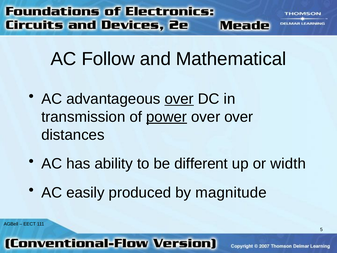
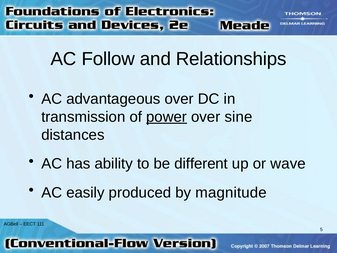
Mathematical: Mathematical -> Relationships (231, 59)
over underline: present -> none (179, 99)
over over: over -> sine (239, 117)
width: width -> wave (288, 164)
